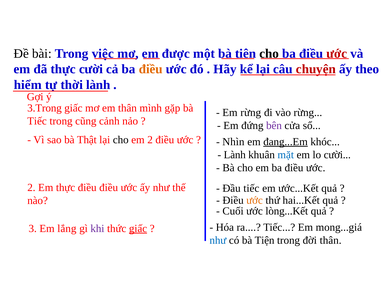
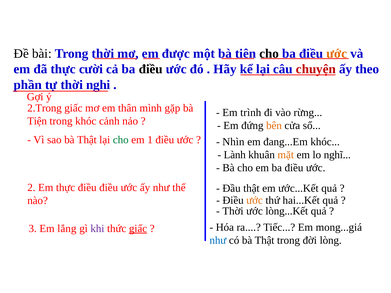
Trong việc: việc -> thời (103, 54)
ước colour: red -> orange (337, 54)
điều colour: orange -> black (151, 69)
hiểm: hiểm -> phần (28, 85)
thời lành: lành -> nghi (98, 85)
3.Trong: 3.Trong -> 2.Trong (45, 108)
Em rừng: rừng -> trình (251, 113)
Tiếc: Tiếc -> Tiện (37, 121)
trong cũng: cũng -> khóc (86, 121)
bên colour: purple -> orange (274, 126)
cho colour: black -> green (121, 140)
em 2: 2 -> 1 (150, 140)
đang...Em underline: present -> none (286, 142)
mặt colour: blue -> orange (286, 155)
lo cười: cười -> nghĩ (337, 155)
Đầu tiếc: tiếc -> thật (251, 188)
Cuối: Cuối -> Thời (233, 211)
có bà Tiện: Tiện -> Thật (265, 241)
đời thân: thân -> lòng (331, 241)
